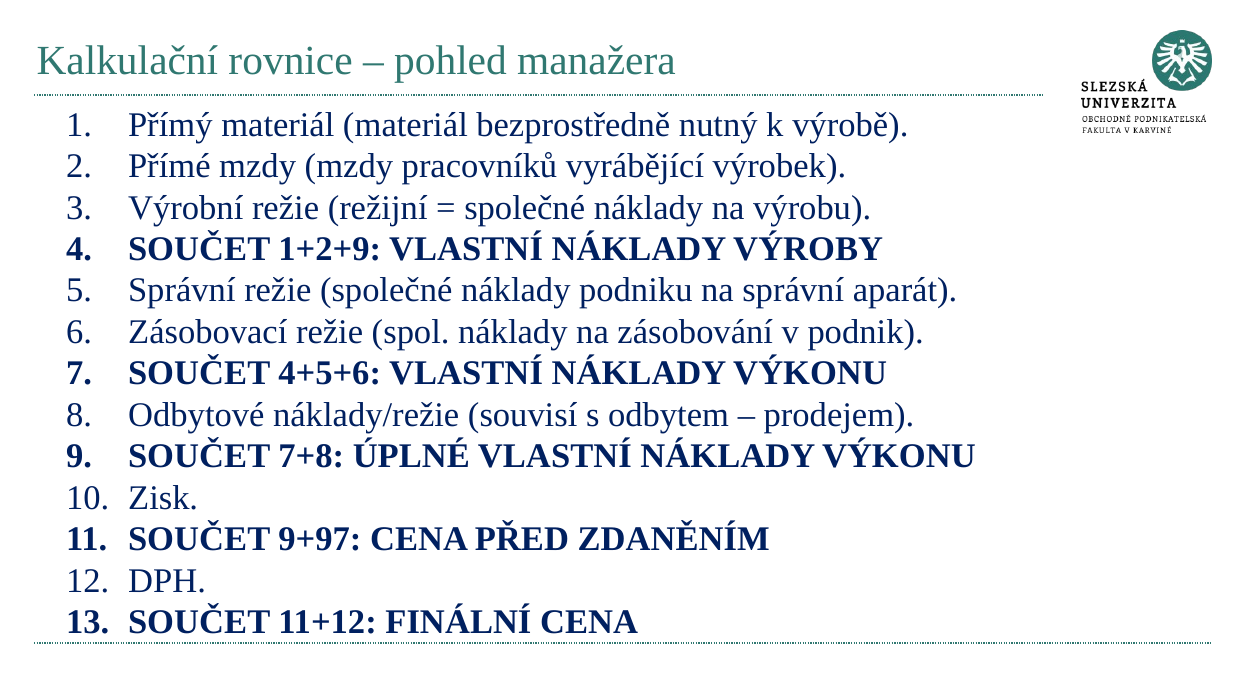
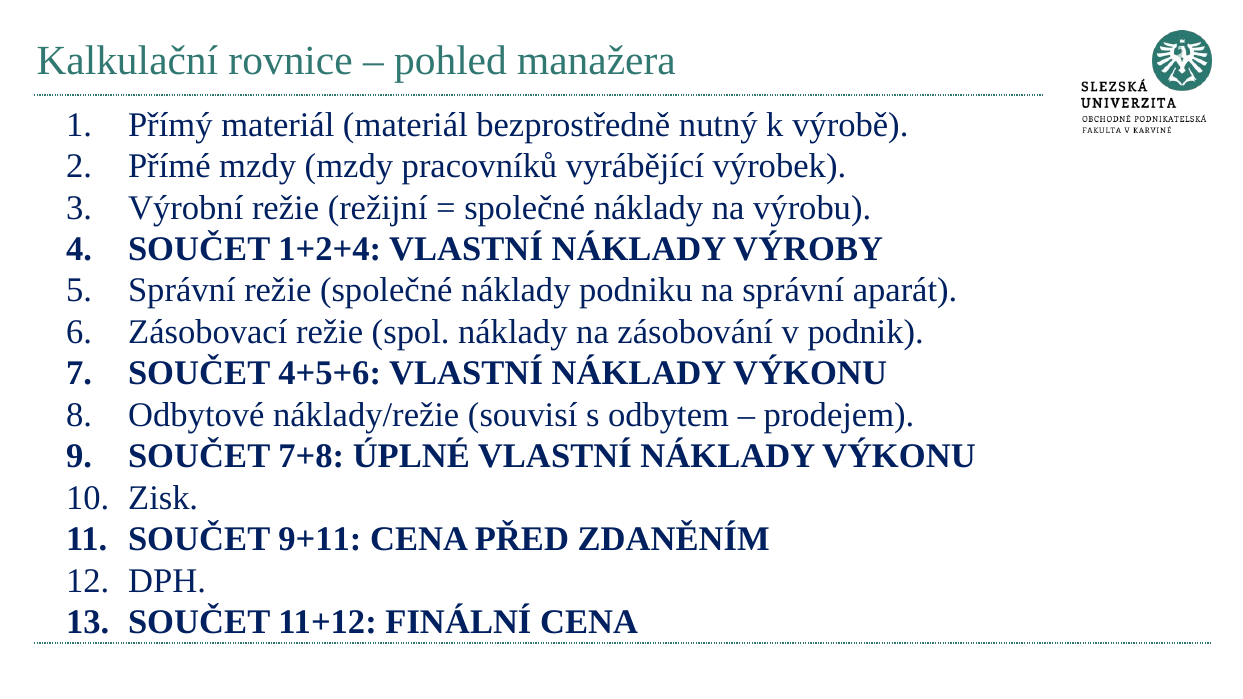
1+2+9: 1+2+9 -> 1+2+4 (330, 249)
9+97: 9+97 -> 9+11 (320, 539)
